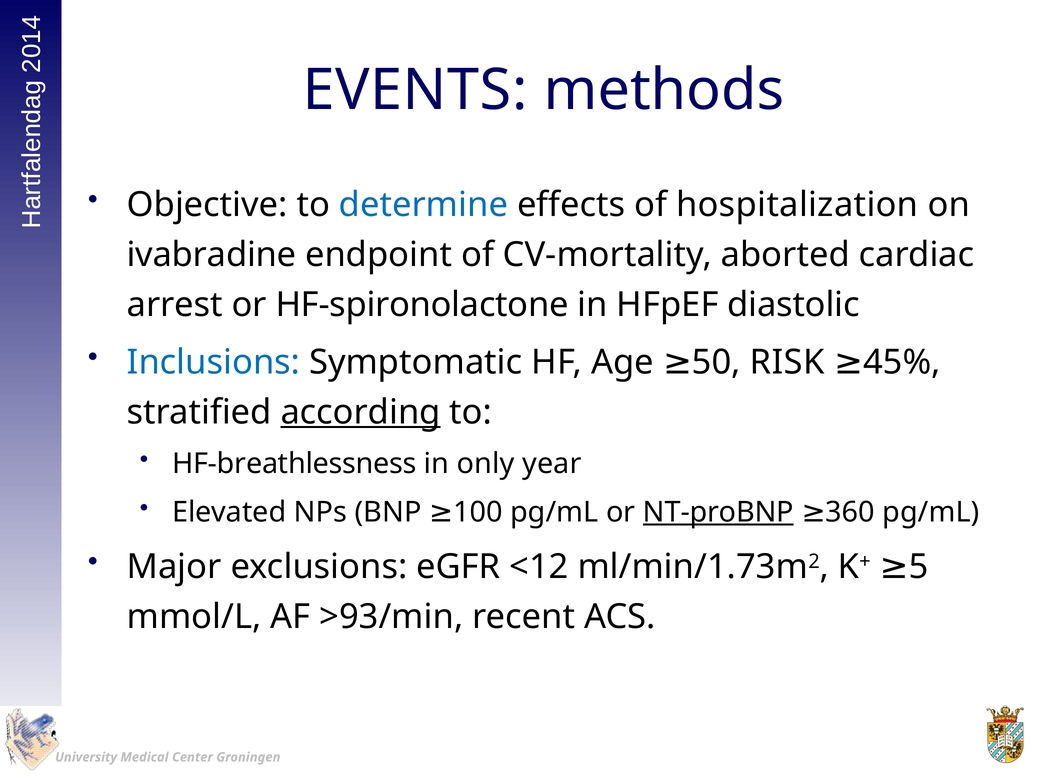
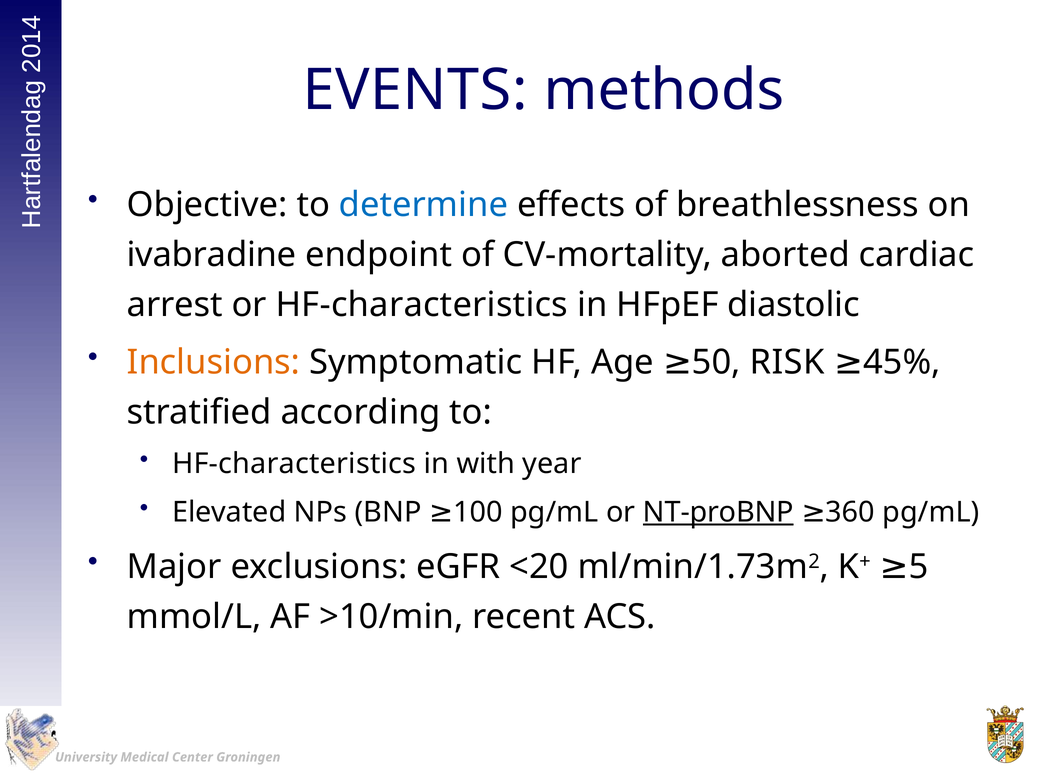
hospitalization: hospitalization -> breathlessness (797, 205)
or HF-spironolactone: HF-spironolactone -> HF-characteristics (422, 305)
Inclusions colour: blue -> orange (213, 362)
according underline: present -> none (361, 412)
HF-breathlessness: HF-breathlessness -> HF-characteristics (294, 464)
only: only -> with (486, 464)
<12: <12 -> <20 (539, 567)
>93/min: >93/min -> >10/min (391, 617)
